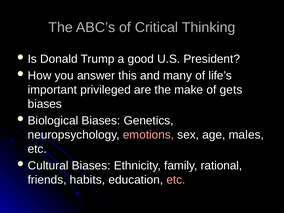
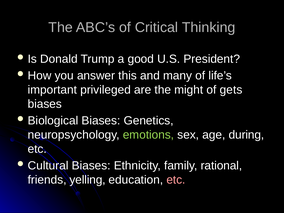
make: make -> might (189, 90)
emotions colour: pink -> light green (148, 135)
males: males -> during (246, 135)
habits: habits -> yelling (88, 180)
